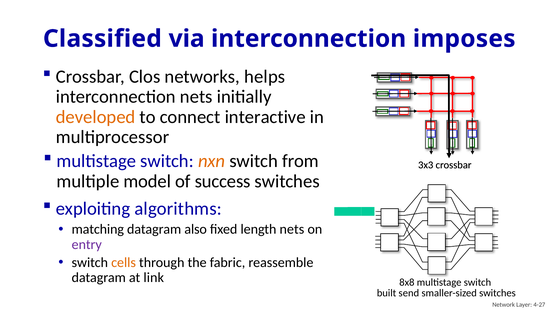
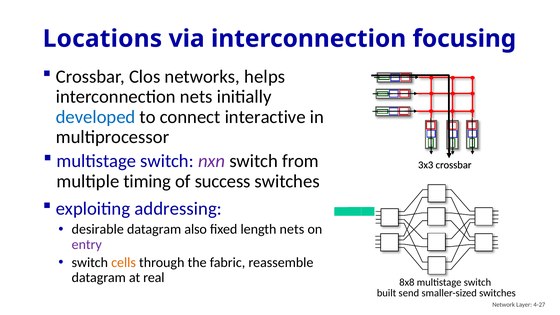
Classified: Classified -> Locations (102, 39)
imposes: imposes -> focusing (464, 39)
developed colour: orange -> blue (96, 117)
nxn colour: orange -> purple (212, 161)
model: model -> timing (147, 181)
algorithms: algorithms -> addressing (178, 209)
matching: matching -> desirable (98, 229)
link: link -> real (154, 278)
